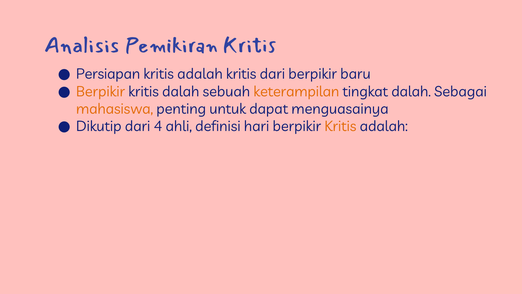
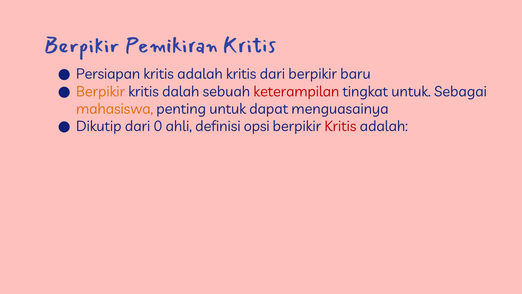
Analisis: Analisis -> Berpikir (82, 45)
keterampilan colour: orange -> red (296, 91)
tingkat dalah: dalah -> untuk (411, 91)
4: 4 -> 0 (158, 126)
hari: hari -> opsi (257, 126)
Kritis colour: orange -> red (340, 126)
